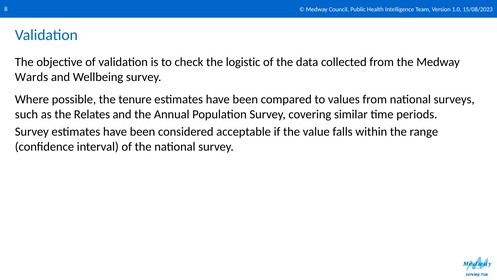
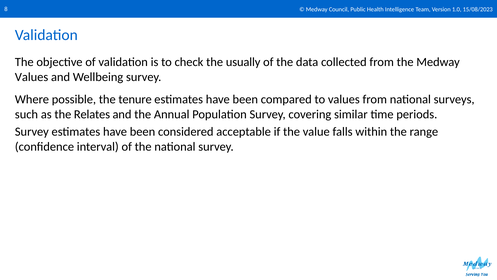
logistic: logistic -> usually (243, 62)
Wards: Wards -> Values (32, 77)
